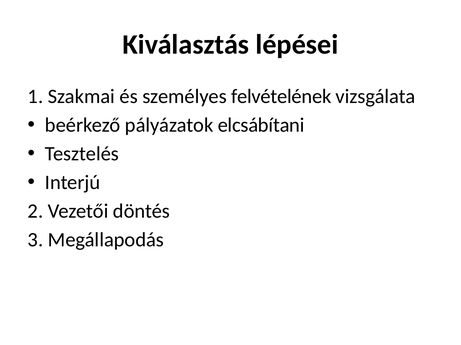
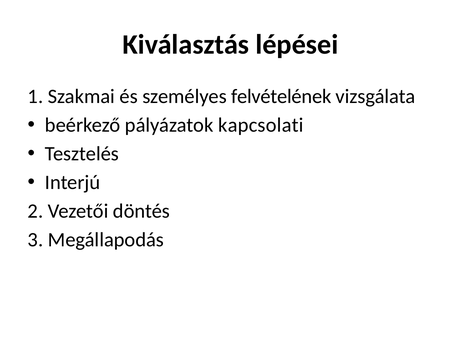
elcsábítani: elcsábítani -> kapcsolati (261, 125)
